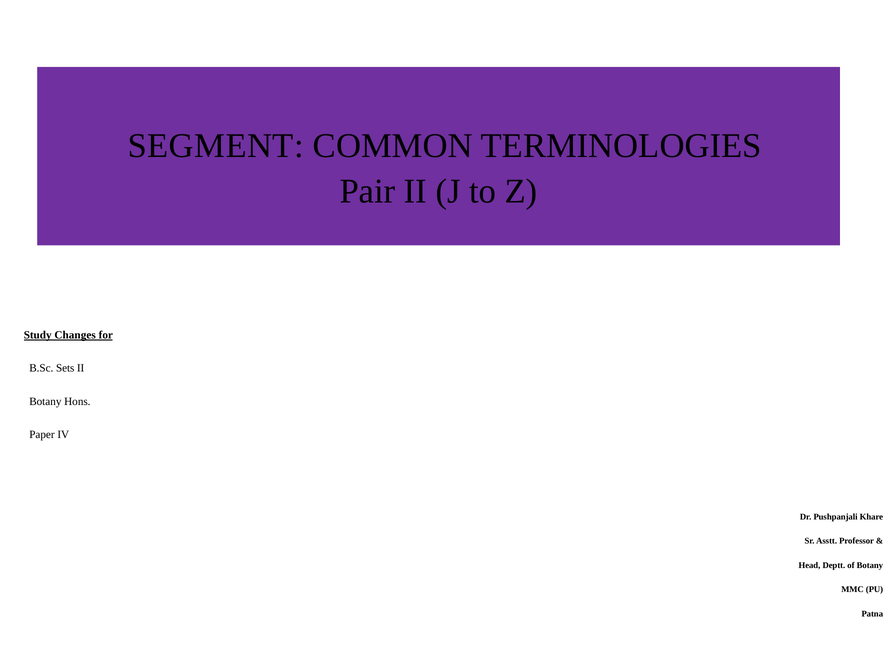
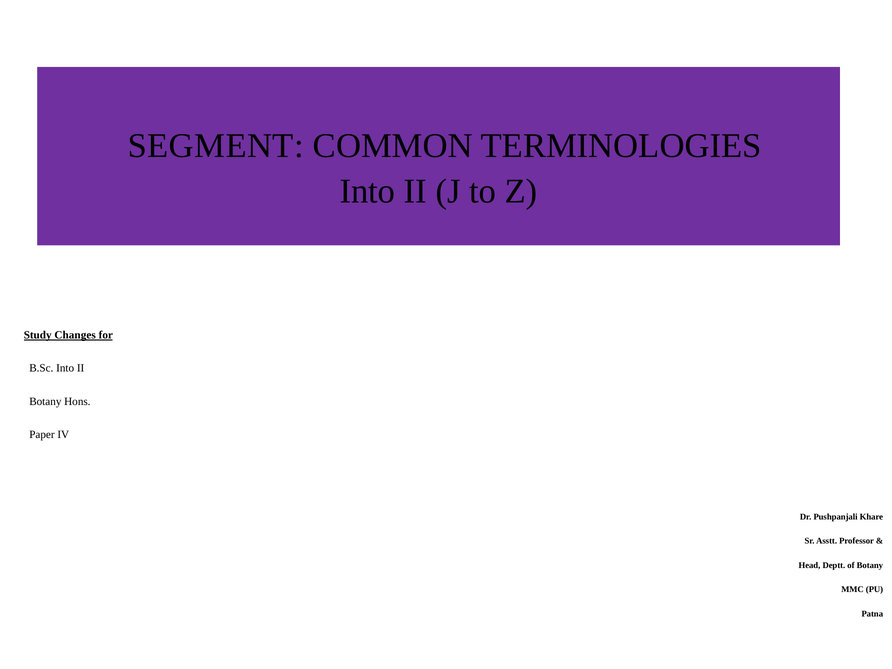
Pair: Pair -> Into (367, 191)
B.Sc Sets: Sets -> Into (65, 368)
